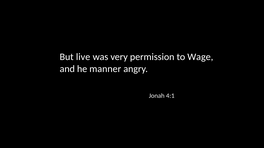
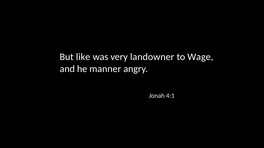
live: live -> like (83, 57)
permission: permission -> landowner (152, 57)
